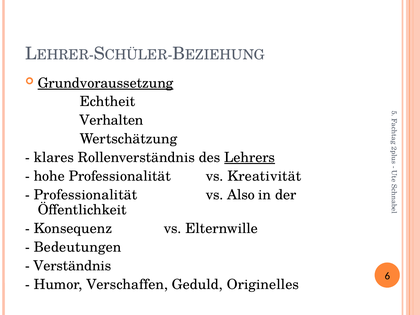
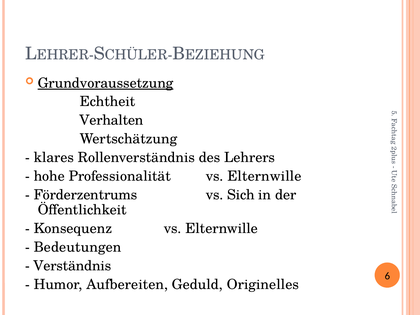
Lehrers underline: present -> none (250, 158)
Professionalität vs Kreativität: Kreativität -> Elternwille (264, 176)
Professionalität: Professionalität -> Förderzentrums (86, 195)
Also: Also -> Sich (241, 195)
Verschaffen: Verschaffen -> Aufbereiten (127, 284)
